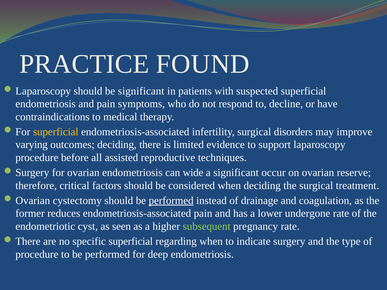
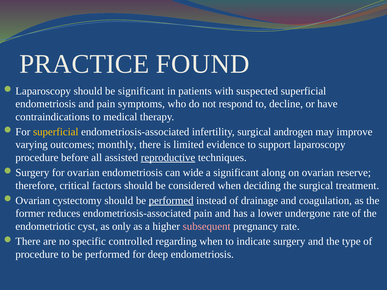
disorders: disorders -> androgen (293, 132)
outcomes deciding: deciding -> monthly (117, 145)
reproductive underline: none -> present (168, 158)
occur: occur -> along (274, 173)
seen: seen -> only (122, 227)
subsequent colour: light green -> pink (207, 227)
specific superficial: superficial -> controlled (131, 242)
